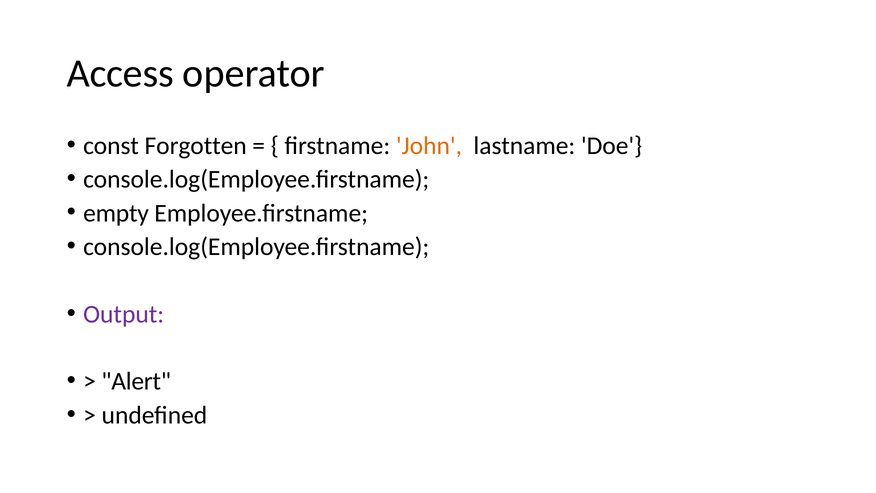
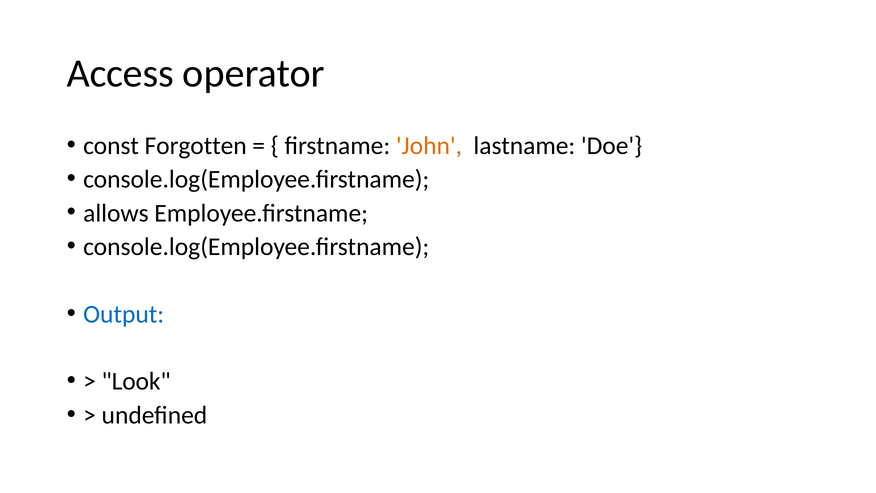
empty: empty -> allows (116, 213)
Output colour: purple -> blue (124, 314)
Alert: Alert -> Look (136, 381)
